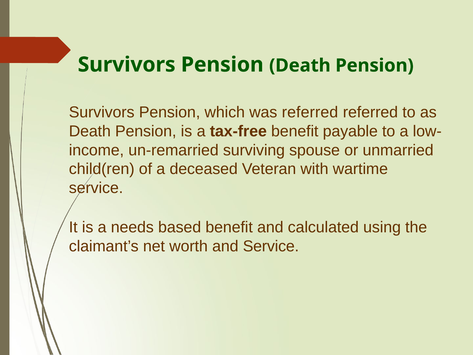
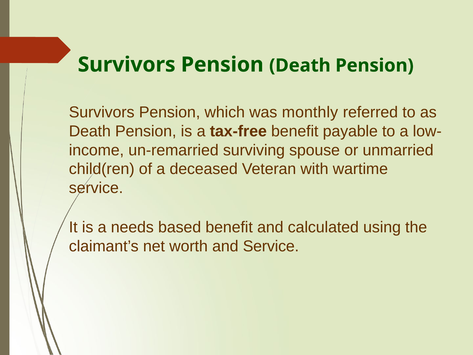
was referred: referred -> monthly (310, 112)
